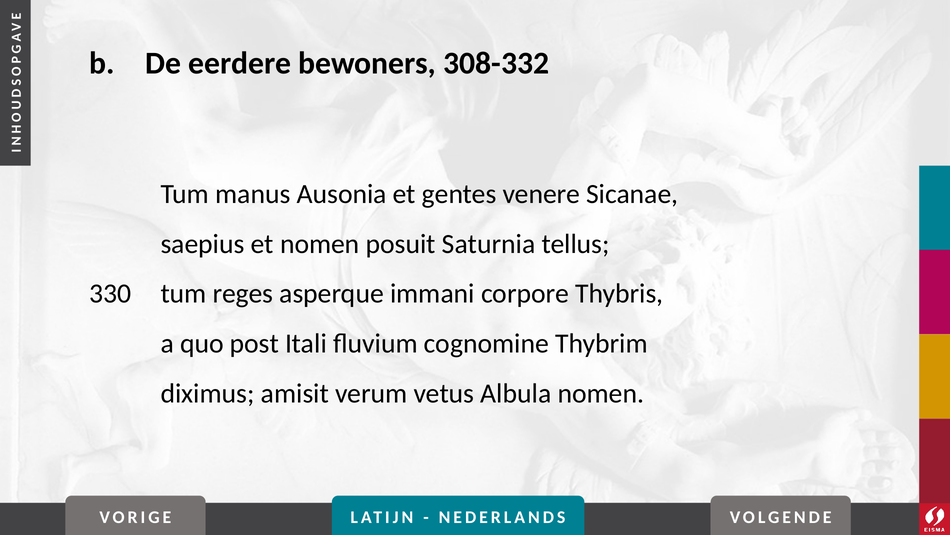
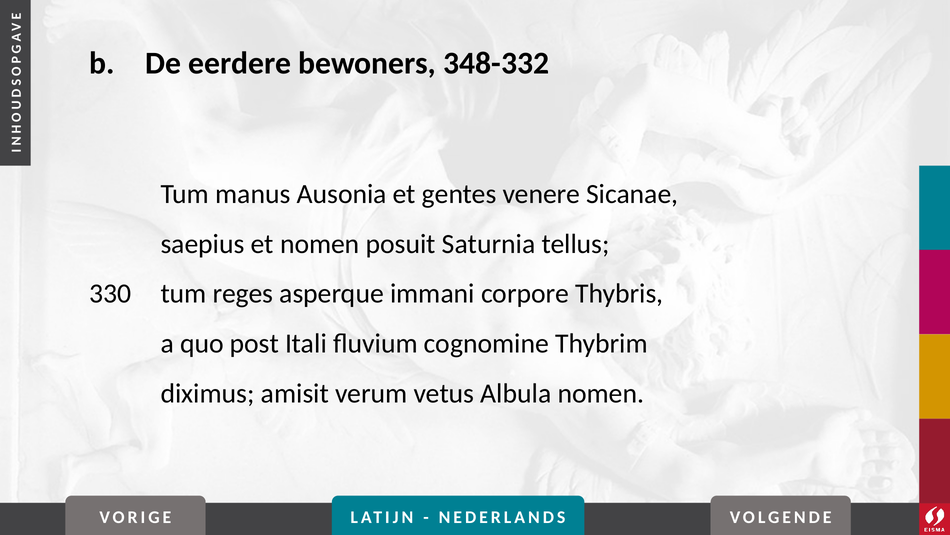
308-332: 308-332 -> 348-332 (496, 63)
